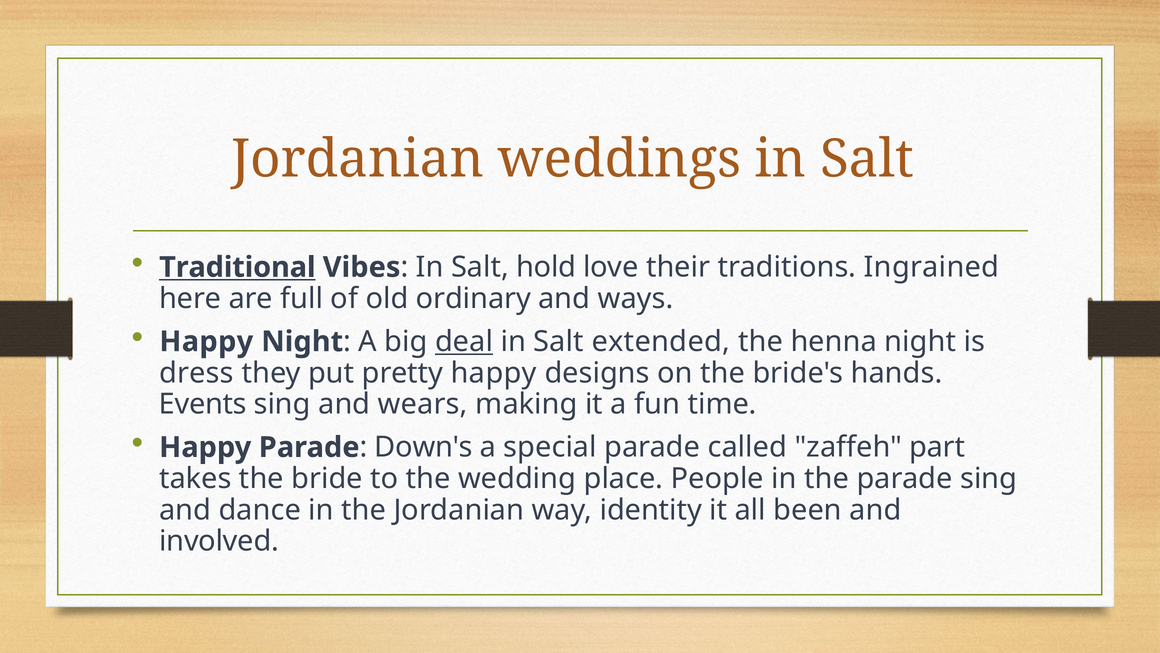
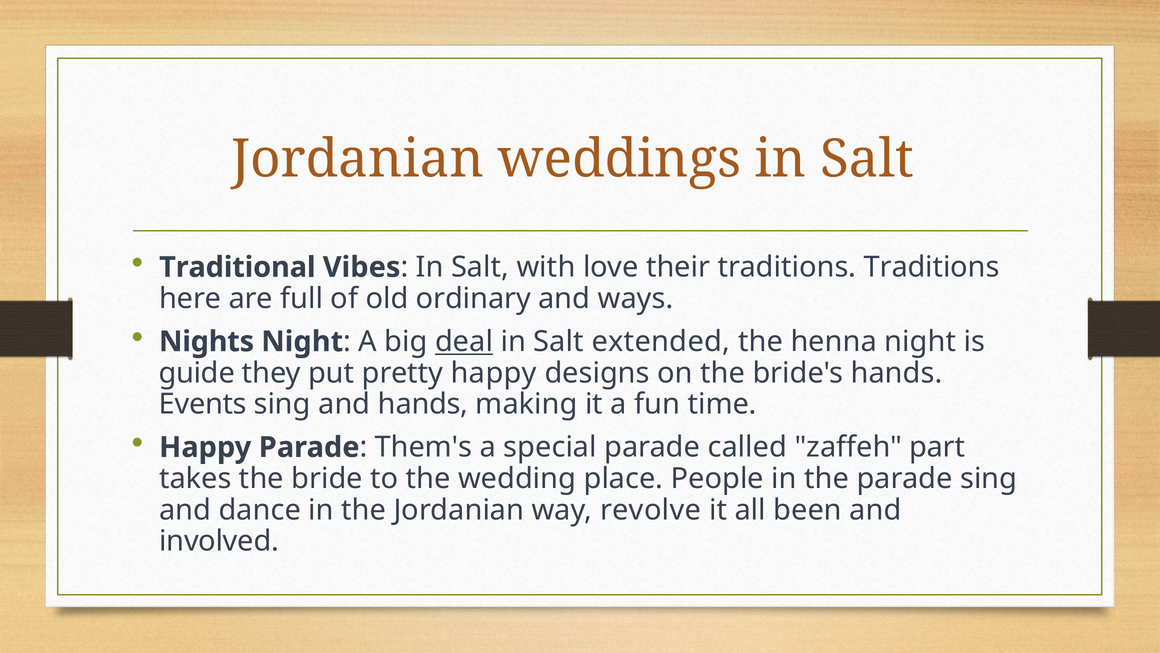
Traditional underline: present -> none (237, 267)
hold: hold -> with (546, 267)
traditions Ingrained: Ingrained -> Traditions (932, 267)
Happy: Happy -> Nights (207, 341)
dress: dress -> guide (197, 373)
and wears: wears -> hands (423, 404)
Down's: Down's -> Them's (423, 447)
identity: identity -> revolve (651, 510)
